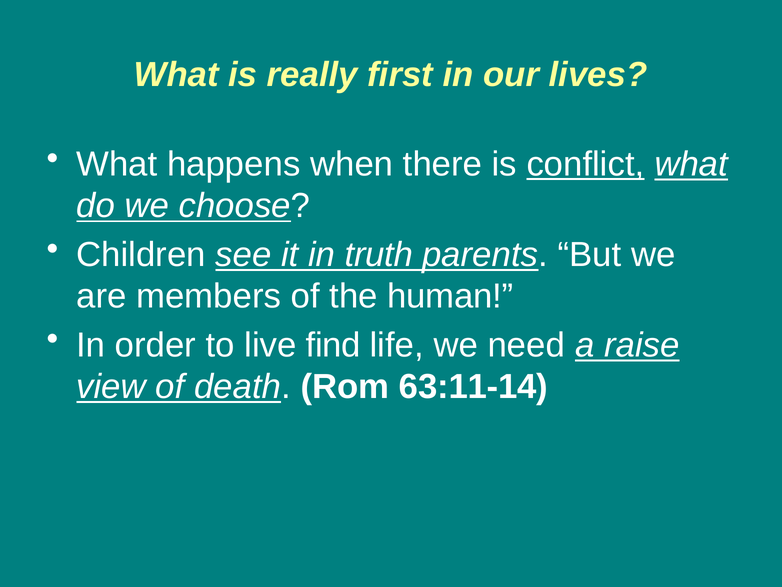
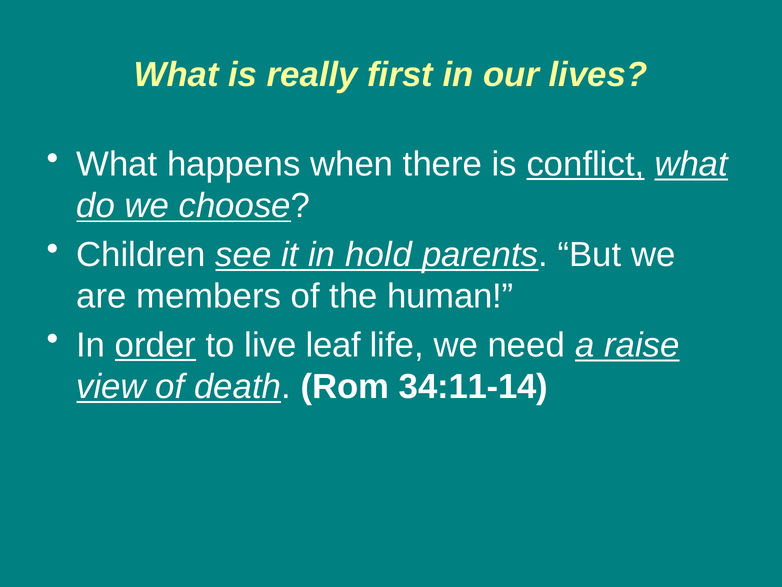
truth: truth -> hold (378, 254)
order underline: none -> present (155, 345)
find: find -> leaf (333, 345)
63:11-14: 63:11-14 -> 34:11-14 (474, 387)
